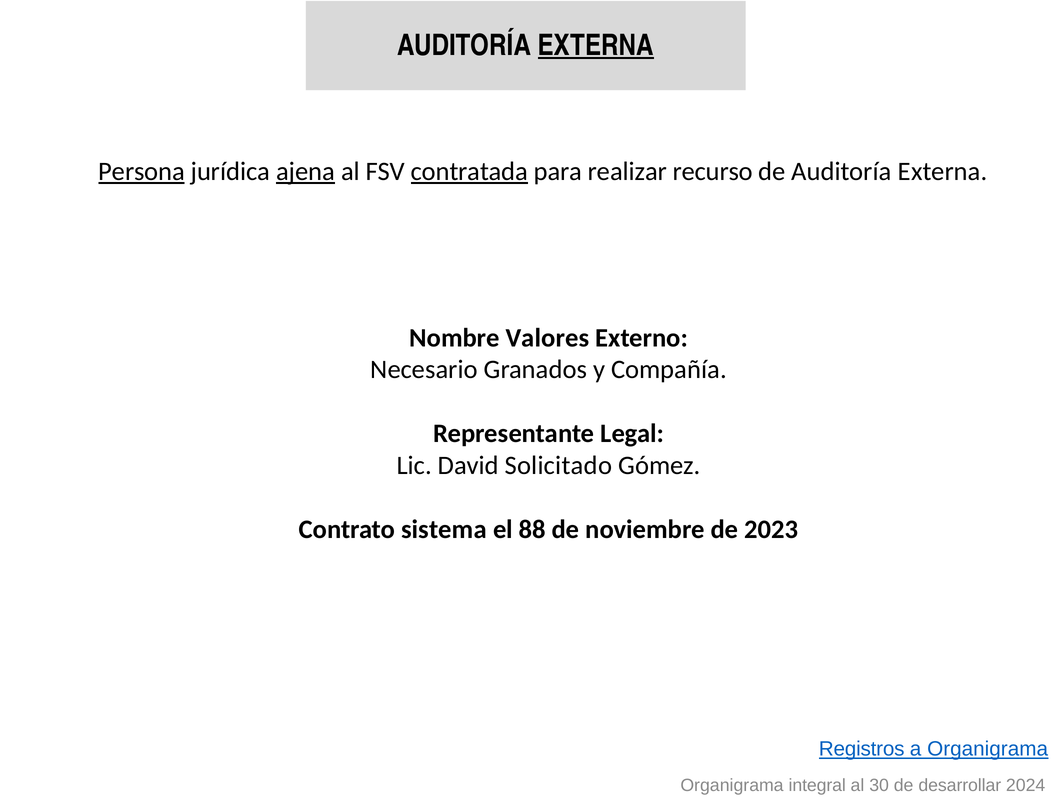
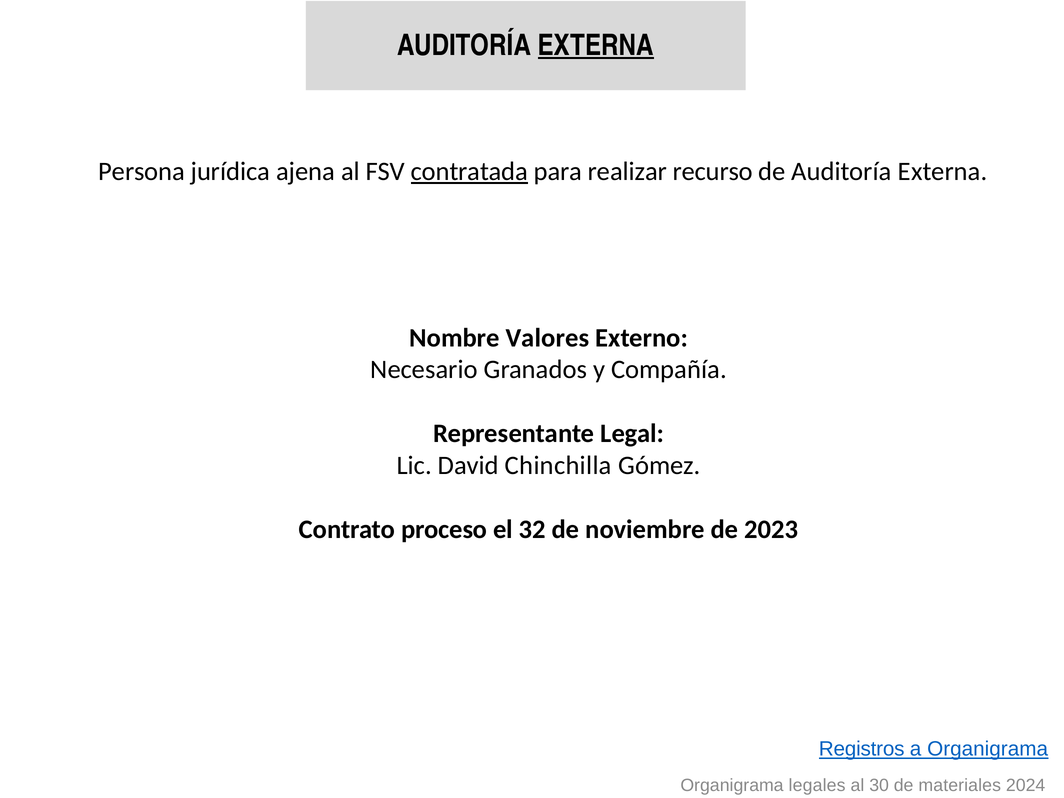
Persona underline: present -> none (142, 172)
ajena underline: present -> none (306, 172)
Solicitado: Solicitado -> Chinchilla (558, 465)
sistema: sistema -> proceso (444, 529)
88: 88 -> 32 (532, 529)
integral: integral -> legales (817, 785)
desarrollar: desarrollar -> materiales (960, 785)
